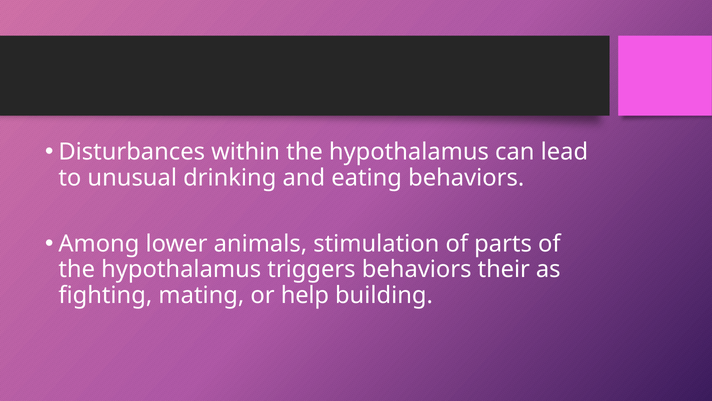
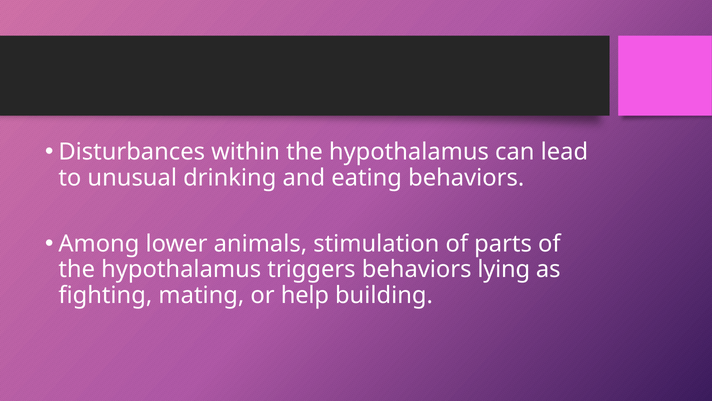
their: their -> lying (504, 269)
